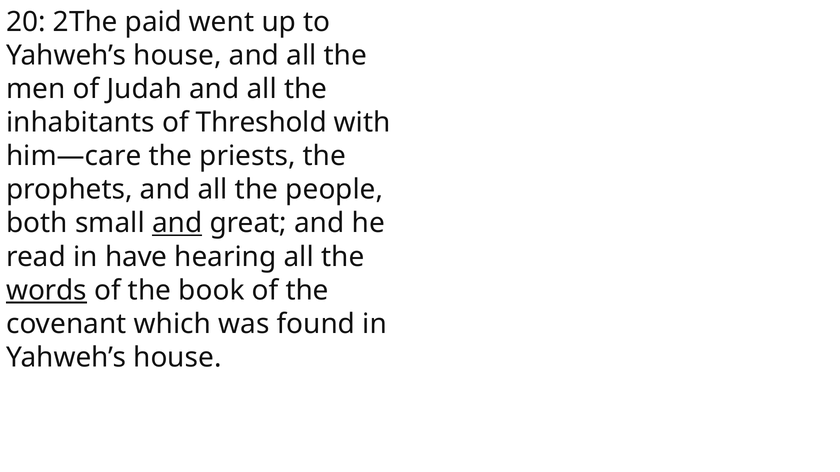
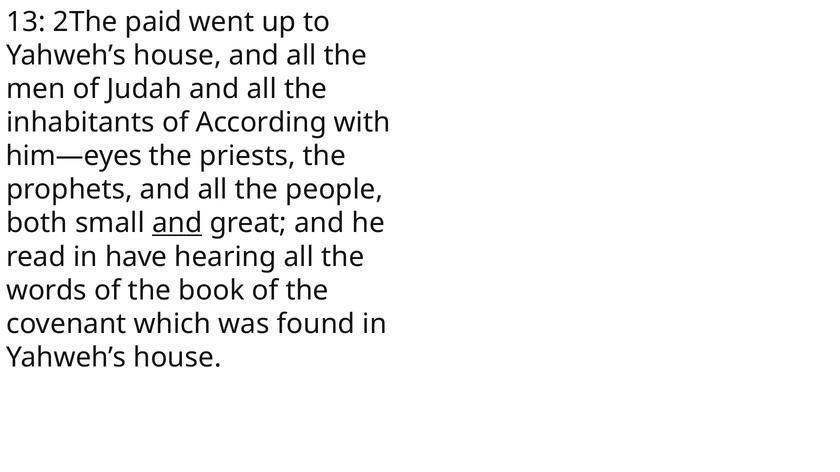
20: 20 -> 13 (26, 22)
Threshold: Threshold -> According (261, 123)
him—care: him—care -> him—eyes (74, 156)
words underline: present -> none (47, 291)
